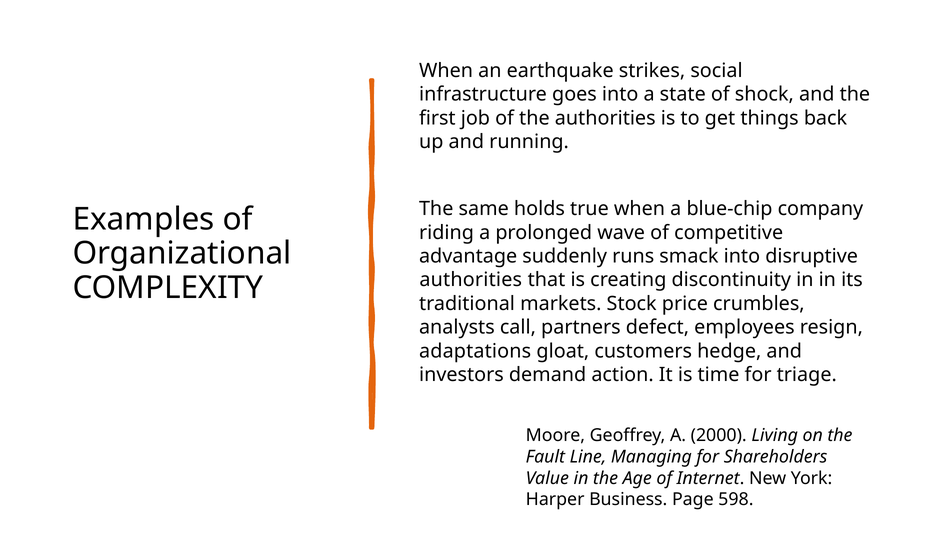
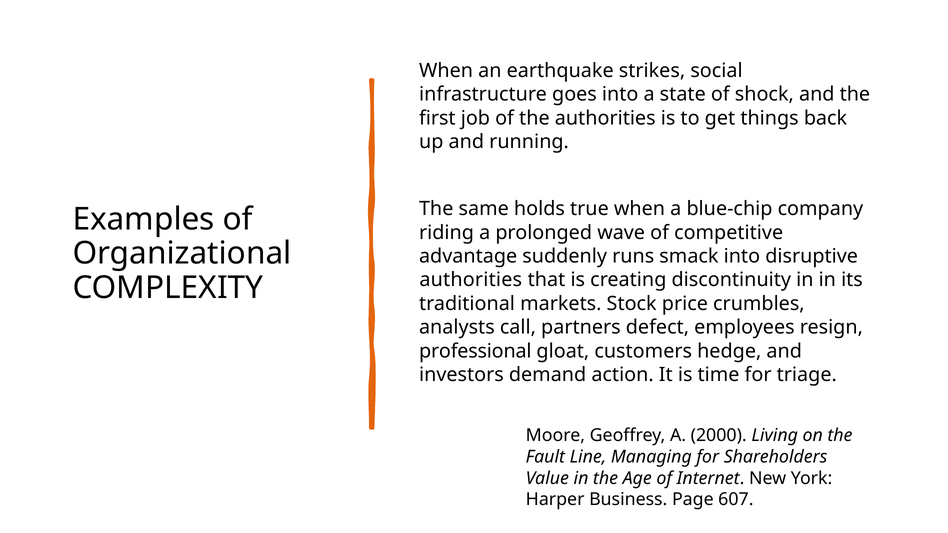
adaptations: adaptations -> professional (475, 351)
598: 598 -> 607 (736, 500)
